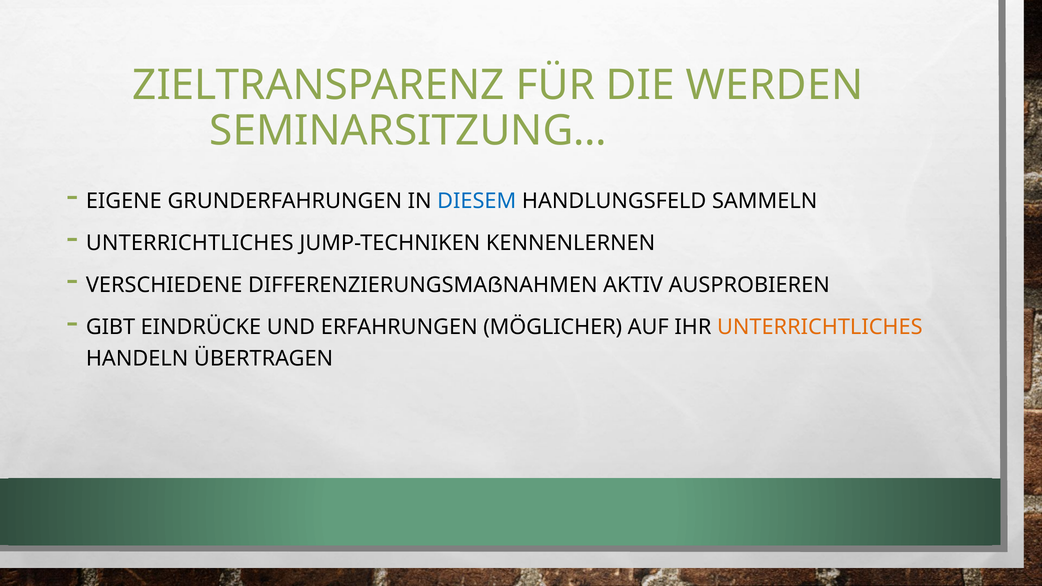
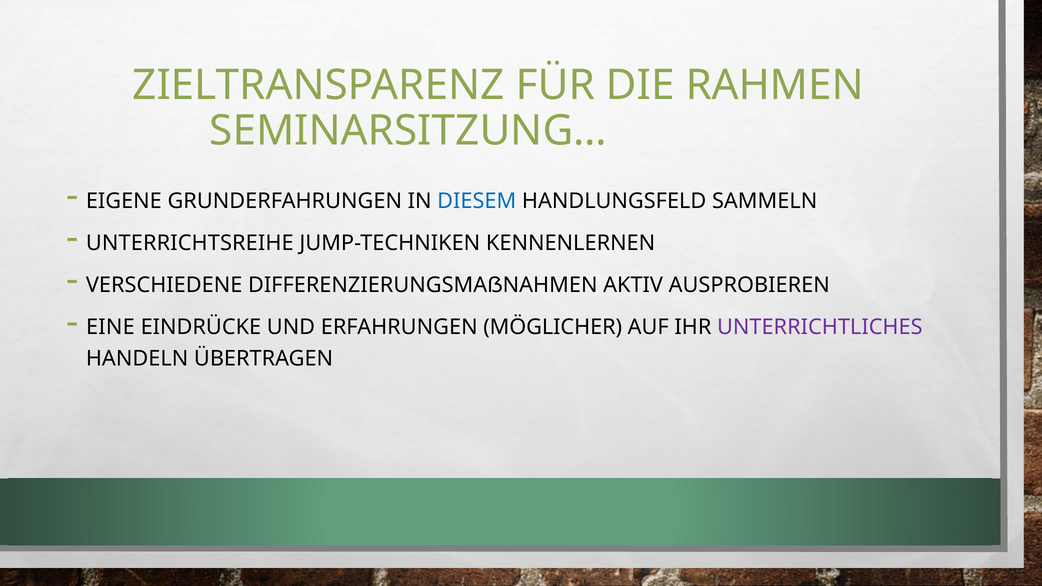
WERDEN: WERDEN -> RAHMEN (775, 85)
UNTERRICHTLICHES: UNTERRICHTLICHES -> UNTERRICHTSREIHE (190, 243)
GIBT: GIBT -> EINE (110, 327)
UNTERRICHTLICHES colour: orange -> purple (820, 327)
